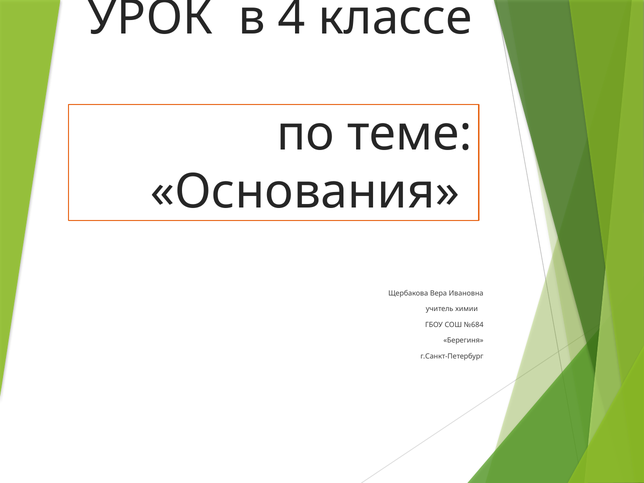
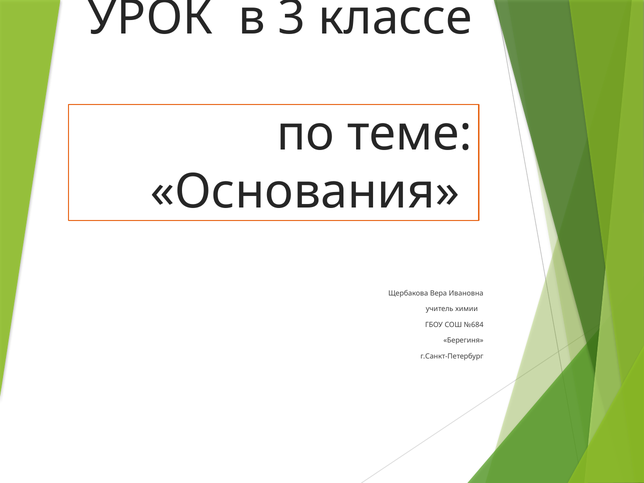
4: 4 -> 3 (292, 18)
